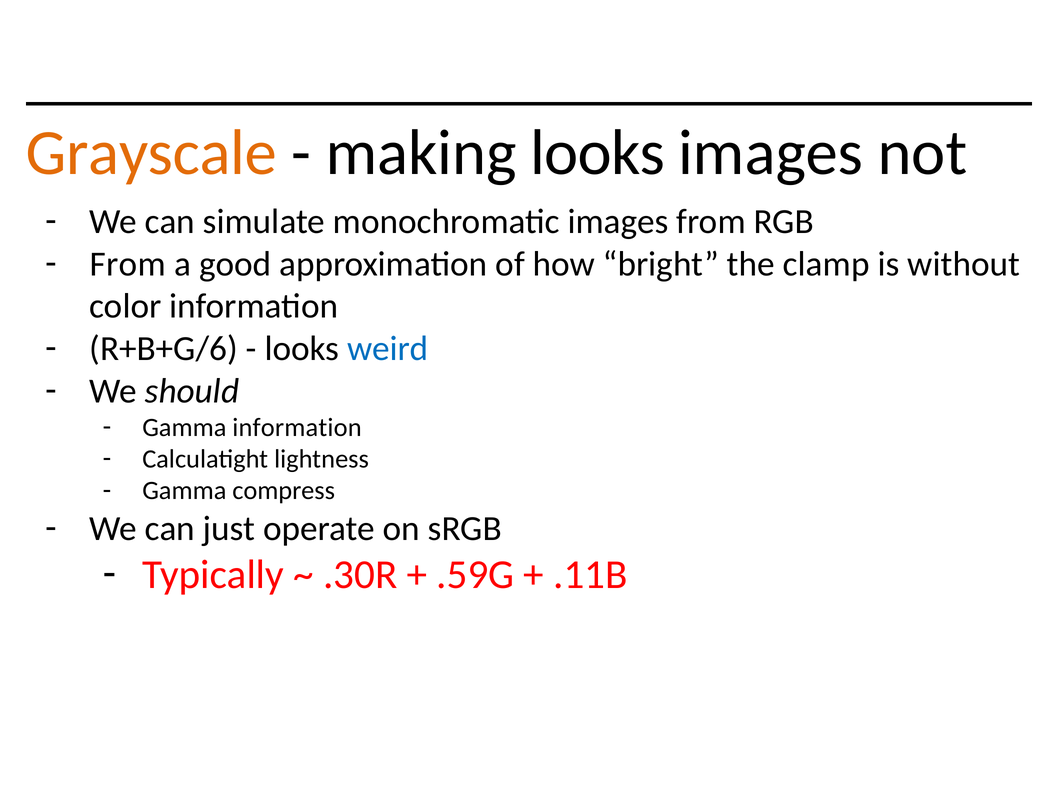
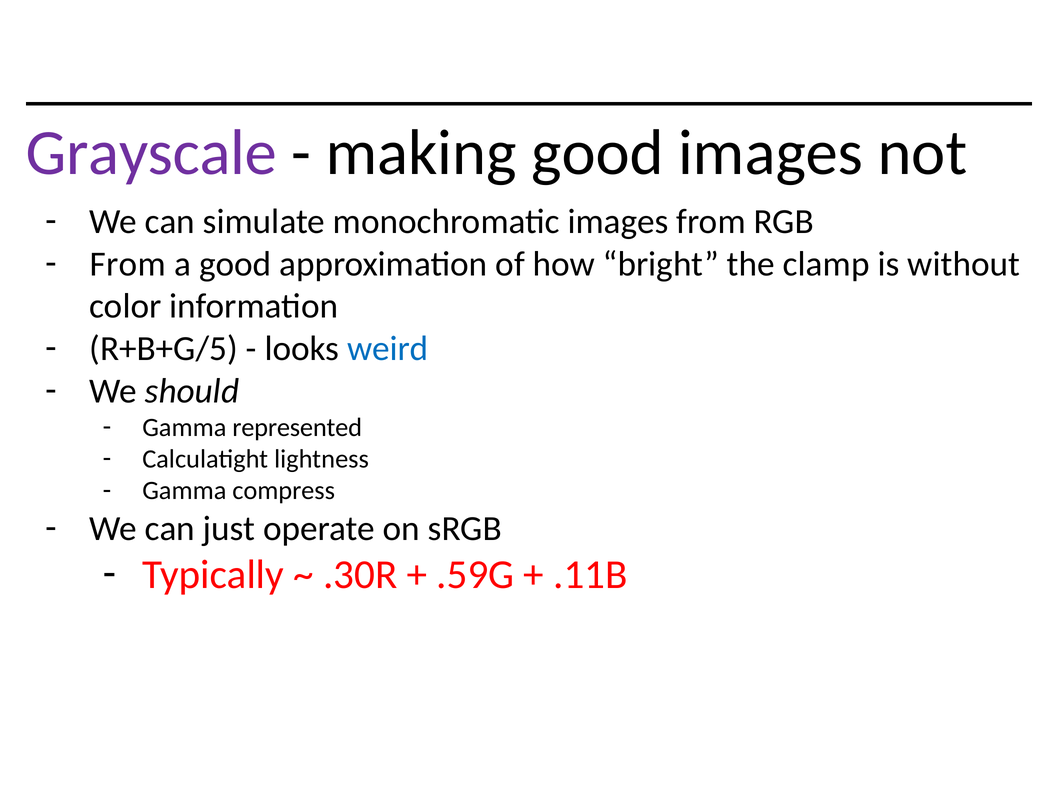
Grayscale colour: orange -> purple (151, 153)
making looks: looks -> good (597, 153)
R+B+G/6: R+B+G/6 -> R+B+G/5 (164, 349)
Gamma information: information -> represented (297, 428)
